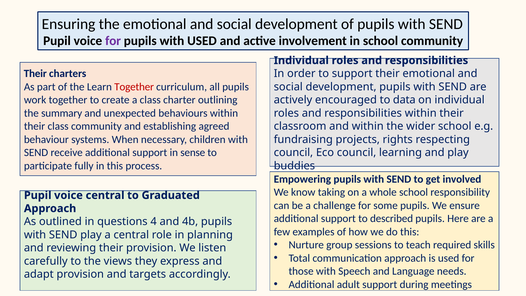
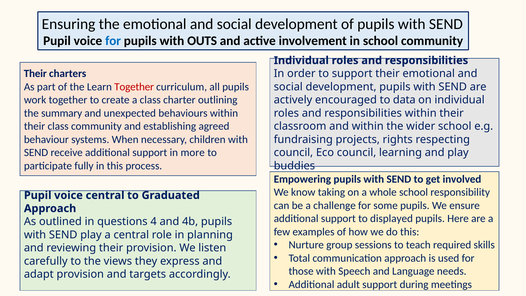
for colour: purple -> blue (113, 41)
with USED: USED -> OUTS (202, 41)
sense: sense -> more (193, 153)
described: described -> displayed (392, 219)
